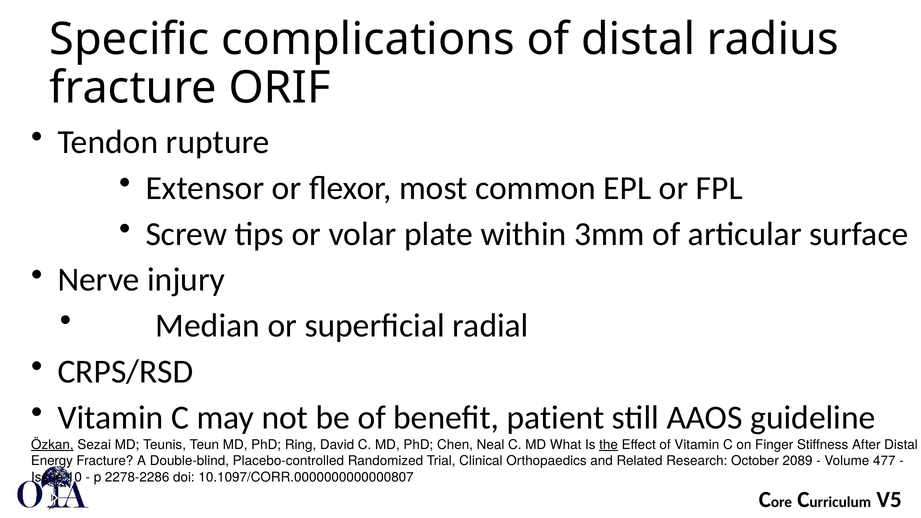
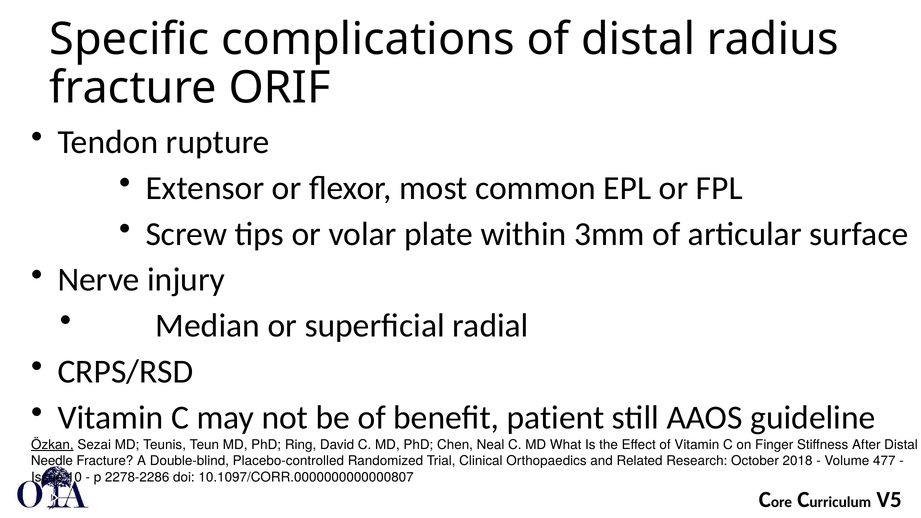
the underline: present -> none (609, 445)
Energy: Energy -> Needle (52, 461)
2089: 2089 -> 2018 (798, 461)
